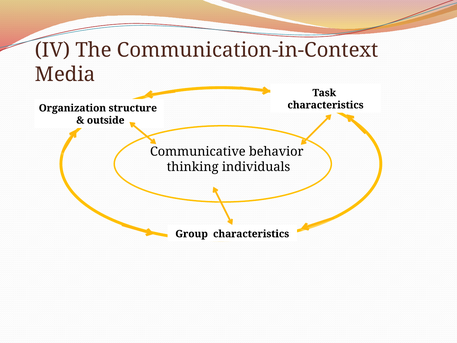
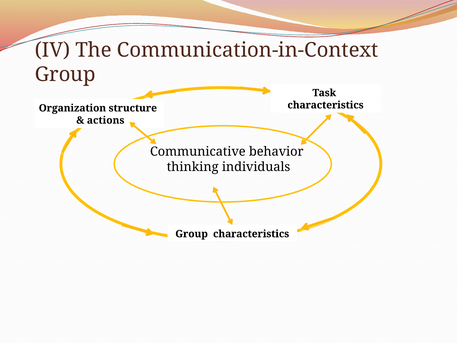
Media: Media -> Group (65, 74)
outside: outside -> actions (106, 120)
